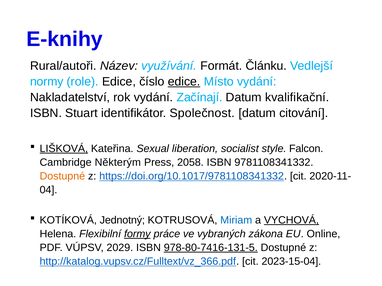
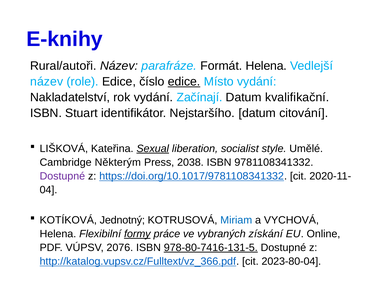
využívání: využívání -> parafráze (169, 66)
Formát Článku: Článku -> Helena (266, 66)
normy: normy -> název (47, 82)
Společnost: Společnost -> Nejstaršího (202, 113)
LIŠKOVÁ underline: present -> none (64, 149)
Sexual underline: none -> present (153, 149)
Falcon: Falcon -> Umělé (306, 149)
2058: 2058 -> 2038 (190, 163)
Dostupné colour: orange -> purple (62, 176)
VYCHOVÁ underline: present -> none (291, 220)
zákona: zákona -> získání (266, 234)
2029: 2029 -> 2076 (120, 248)
2023-15-04: 2023-15-04 -> 2023-80-04 (291, 262)
